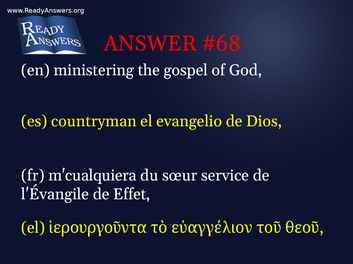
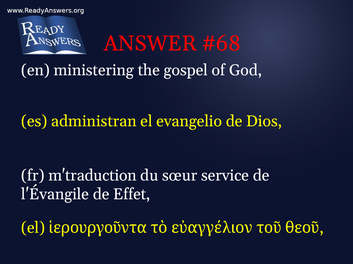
countryman: countryman -> administran (94, 121)
m'cualquiera: m'cualquiera -> m'traduction (92, 176)
